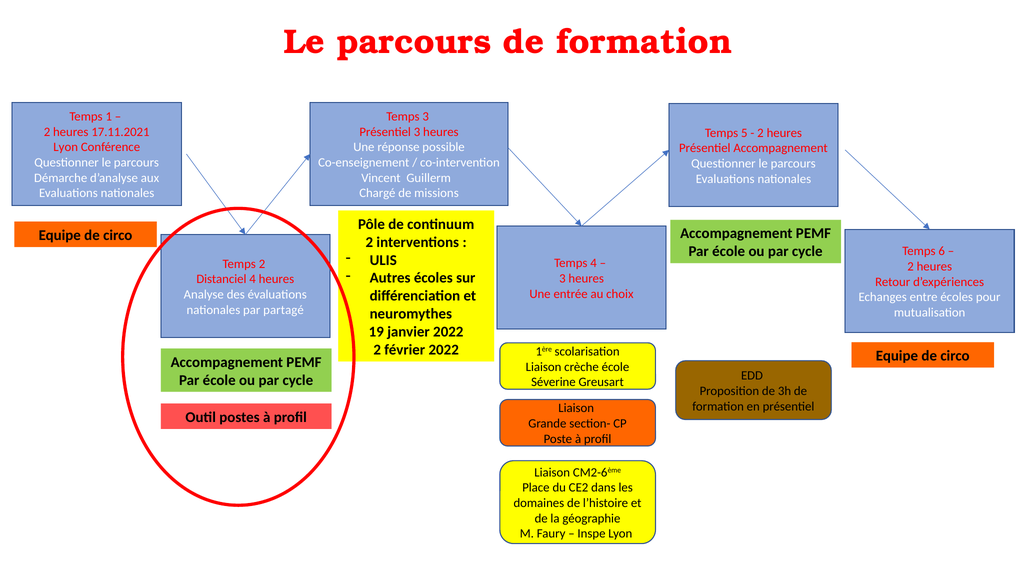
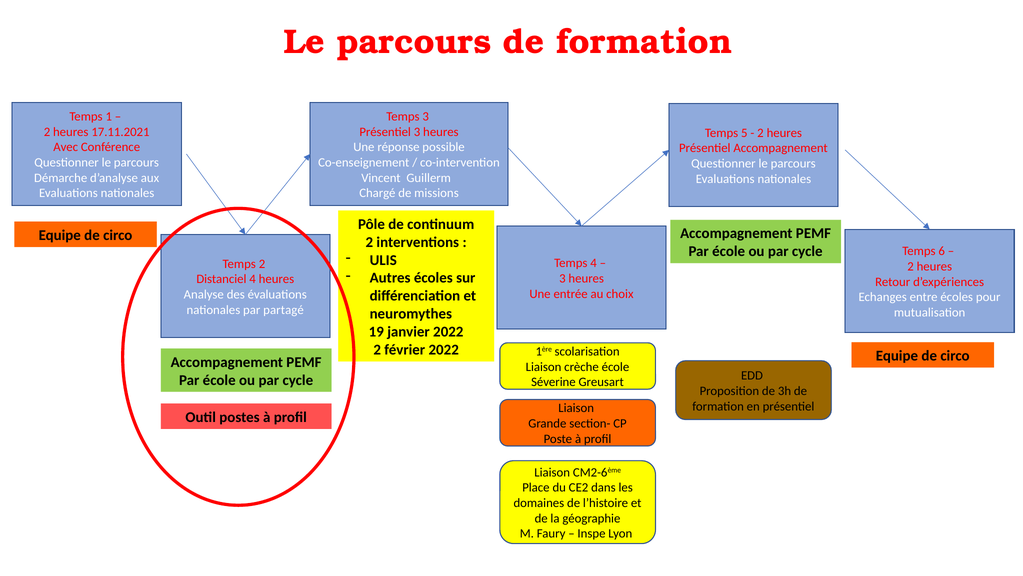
Lyon: Lyon -> Avec (66, 147)
